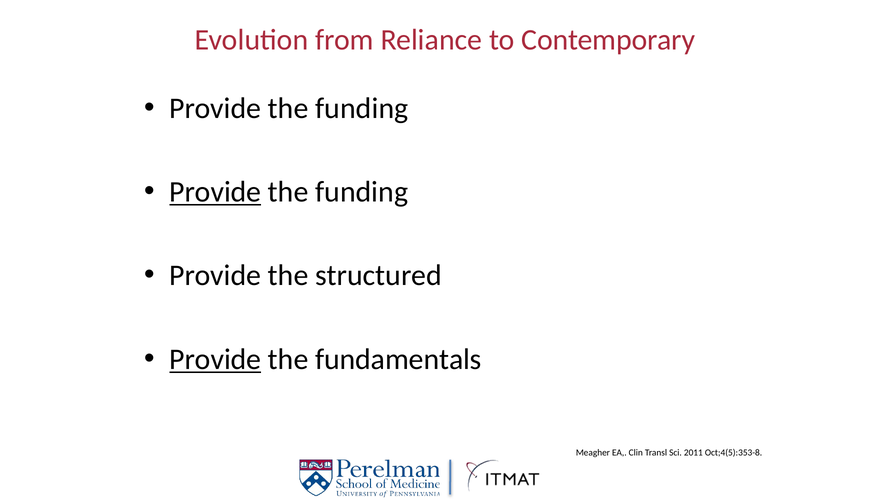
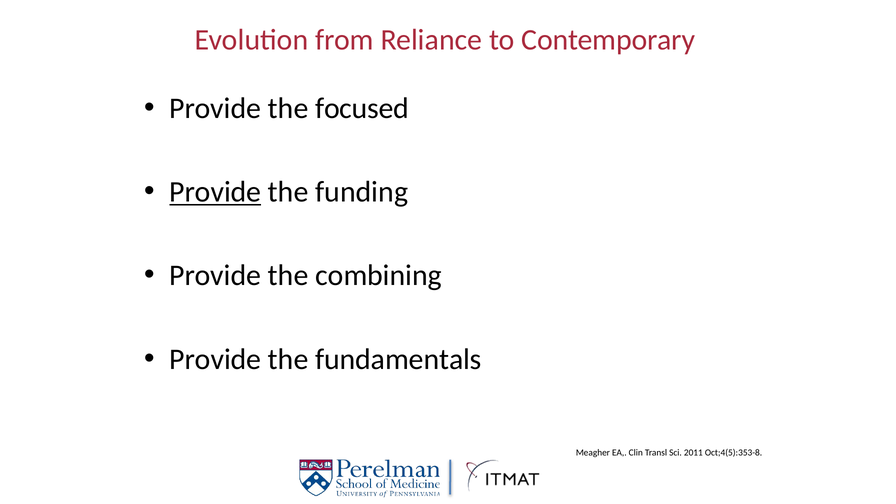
funding: funding -> focused (362, 108)
structured: structured -> combining (379, 276)
Provide underline: present -> none (215, 359)
